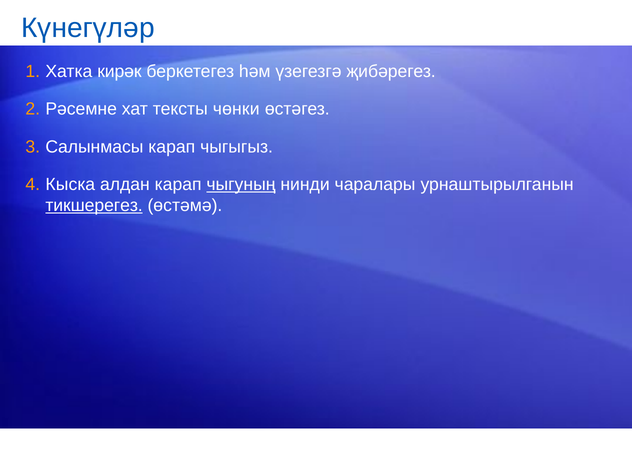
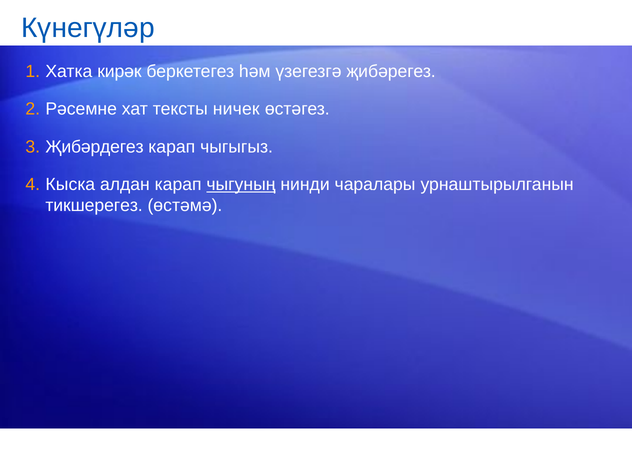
чөнки: чөнки -> ничек (236, 109)
Салынмасы: Салынмасы -> Җибәрдегез (94, 147)
тикшерегез underline: present -> none (94, 206)
